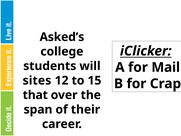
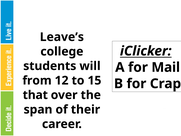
Asked’s: Asked’s -> Leave’s (62, 37)
sites: sites -> from (37, 80)
